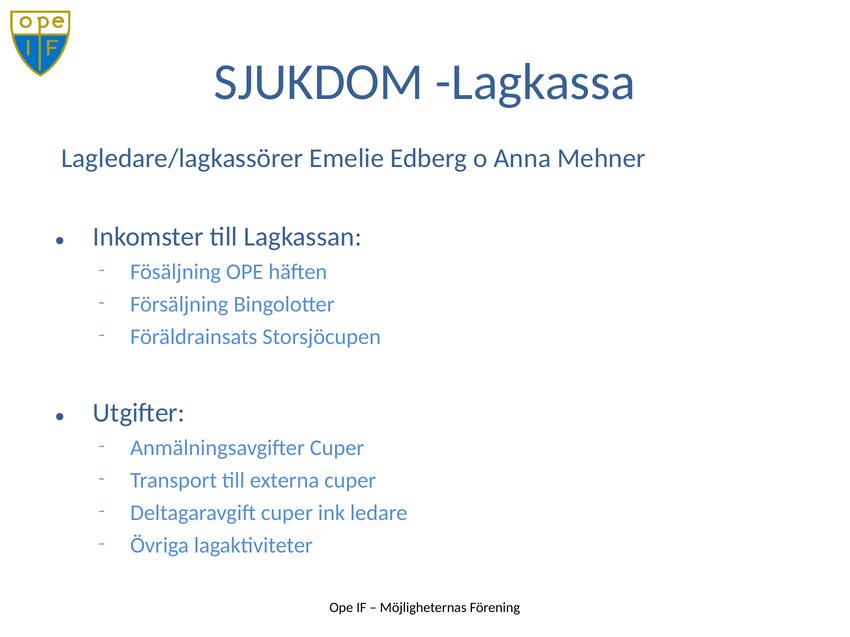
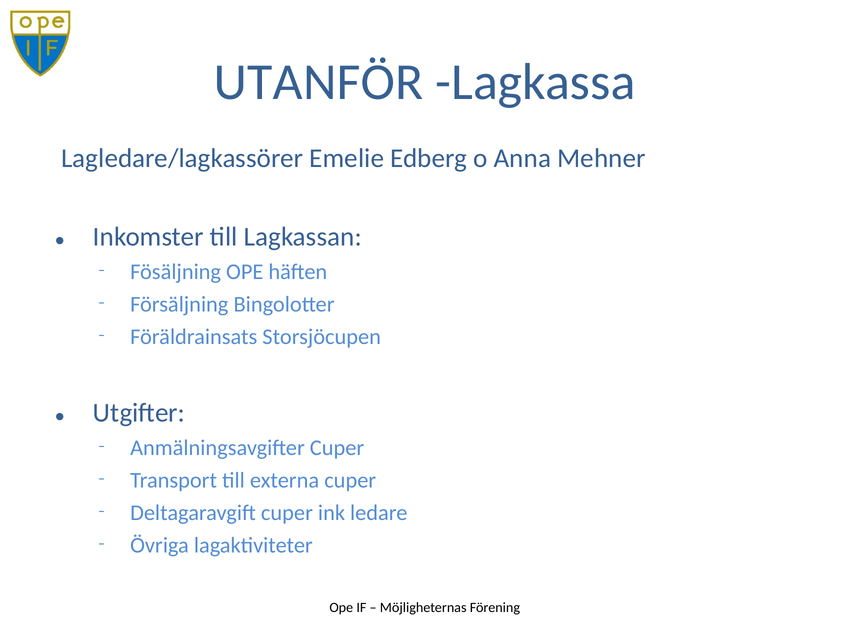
SJUKDOM: SJUKDOM -> UTANFÖR (319, 82)
